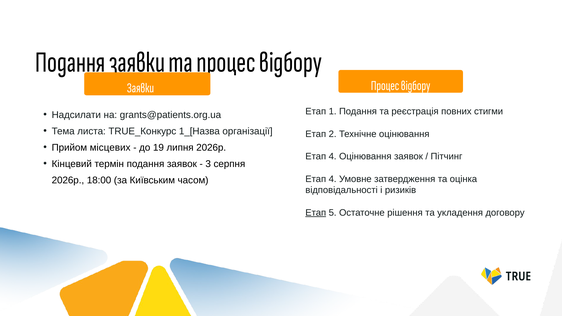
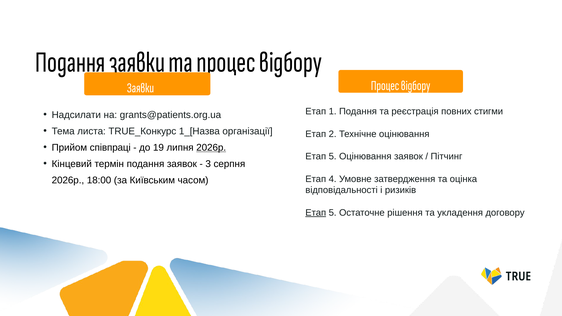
місцевих: місцевих -> співпраці (110, 148)
2026р underline: none -> present (211, 148)
4: 4 -> 5 (333, 157)
